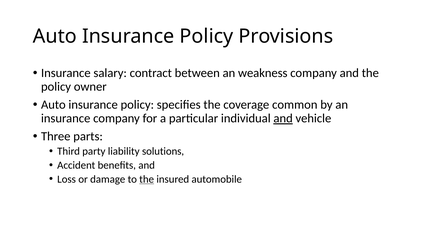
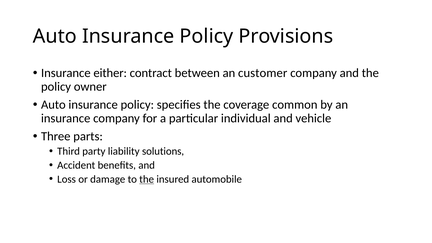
salary: salary -> either (110, 73)
weakness: weakness -> customer (263, 73)
and underline: present -> none (283, 118)
